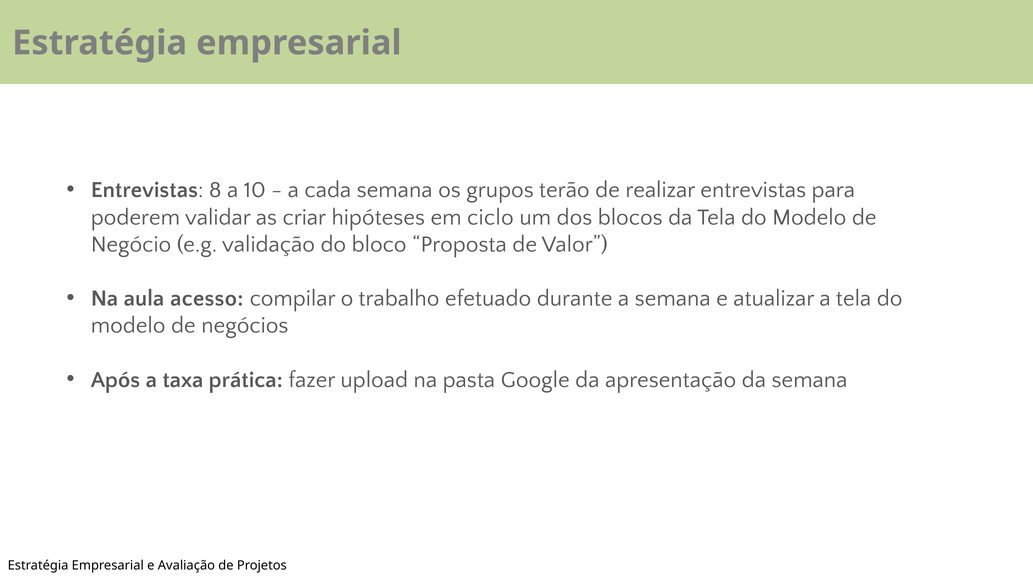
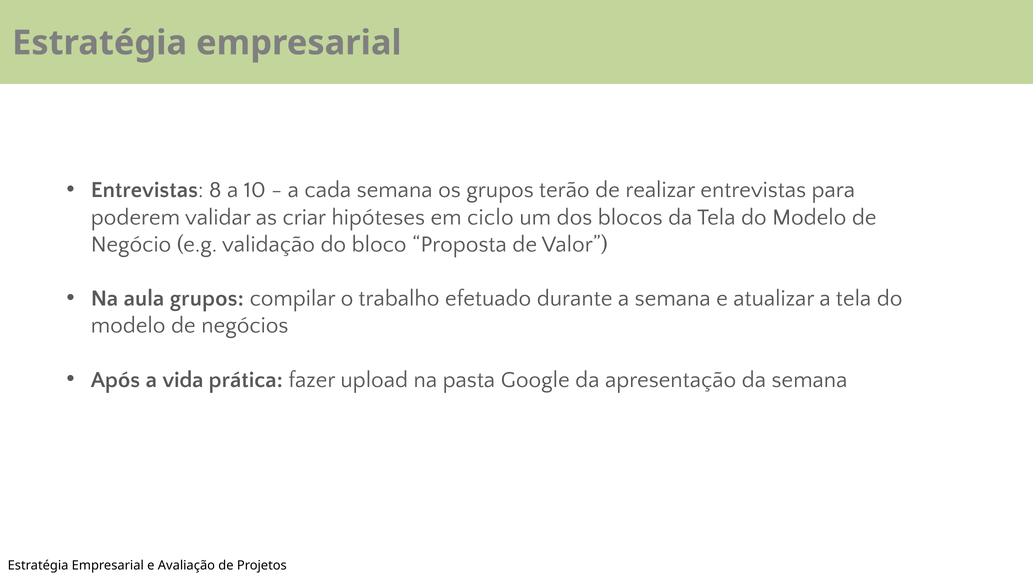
aula acesso: acesso -> grupos (207, 298)
taxa: taxa -> vida (183, 380)
